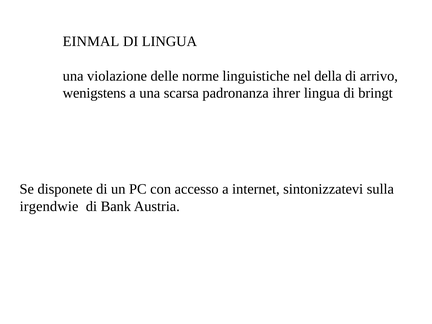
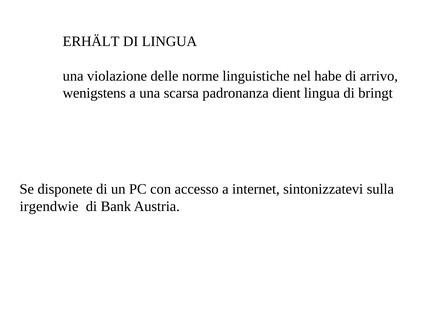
EINMAL: EINMAL -> ERHÄLT (91, 41)
della: della -> habe (328, 76)
ihrer: ihrer -> dient (286, 93)
